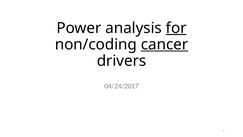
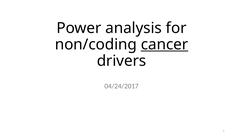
for underline: present -> none (176, 28)
